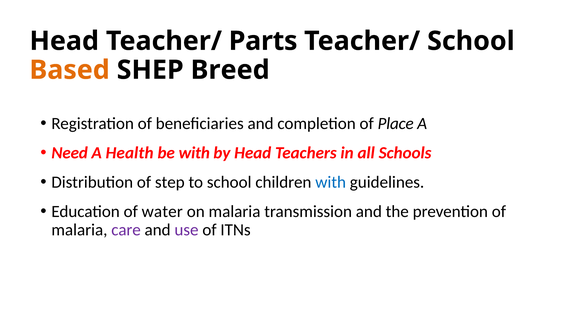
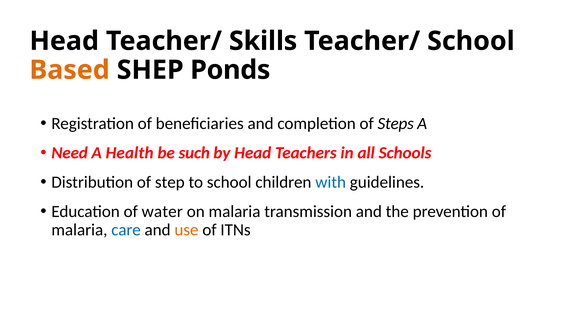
Parts: Parts -> Skills (263, 41)
Breed: Breed -> Ponds (230, 70)
Place: Place -> Steps (396, 123)
be with: with -> such (194, 153)
care colour: purple -> blue (126, 230)
use colour: purple -> orange (186, 230)
